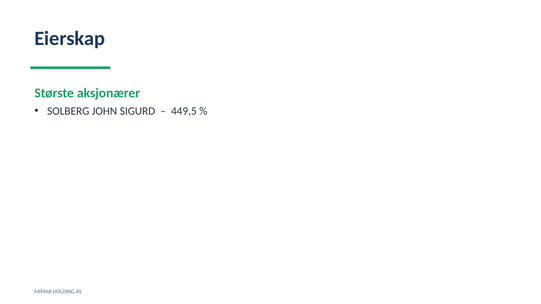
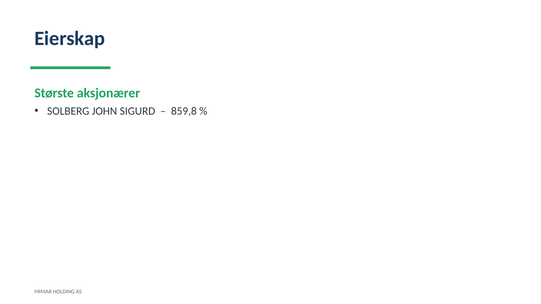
449,5: 449,5 -> 859,8 (184, 111)
